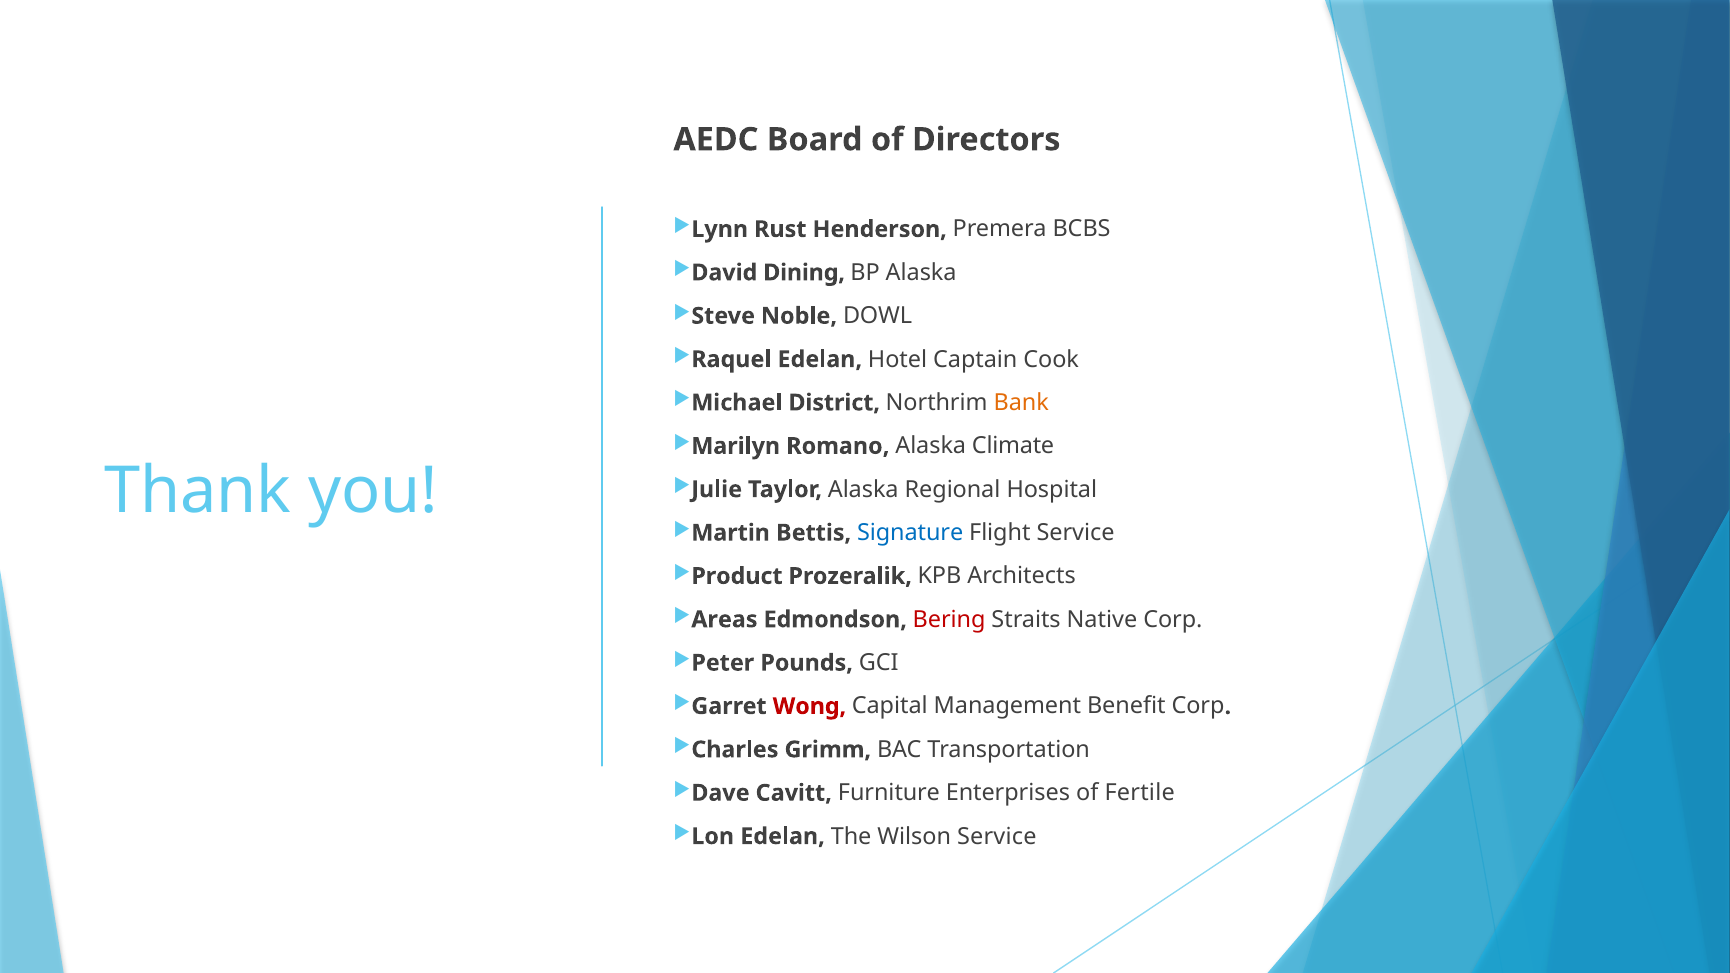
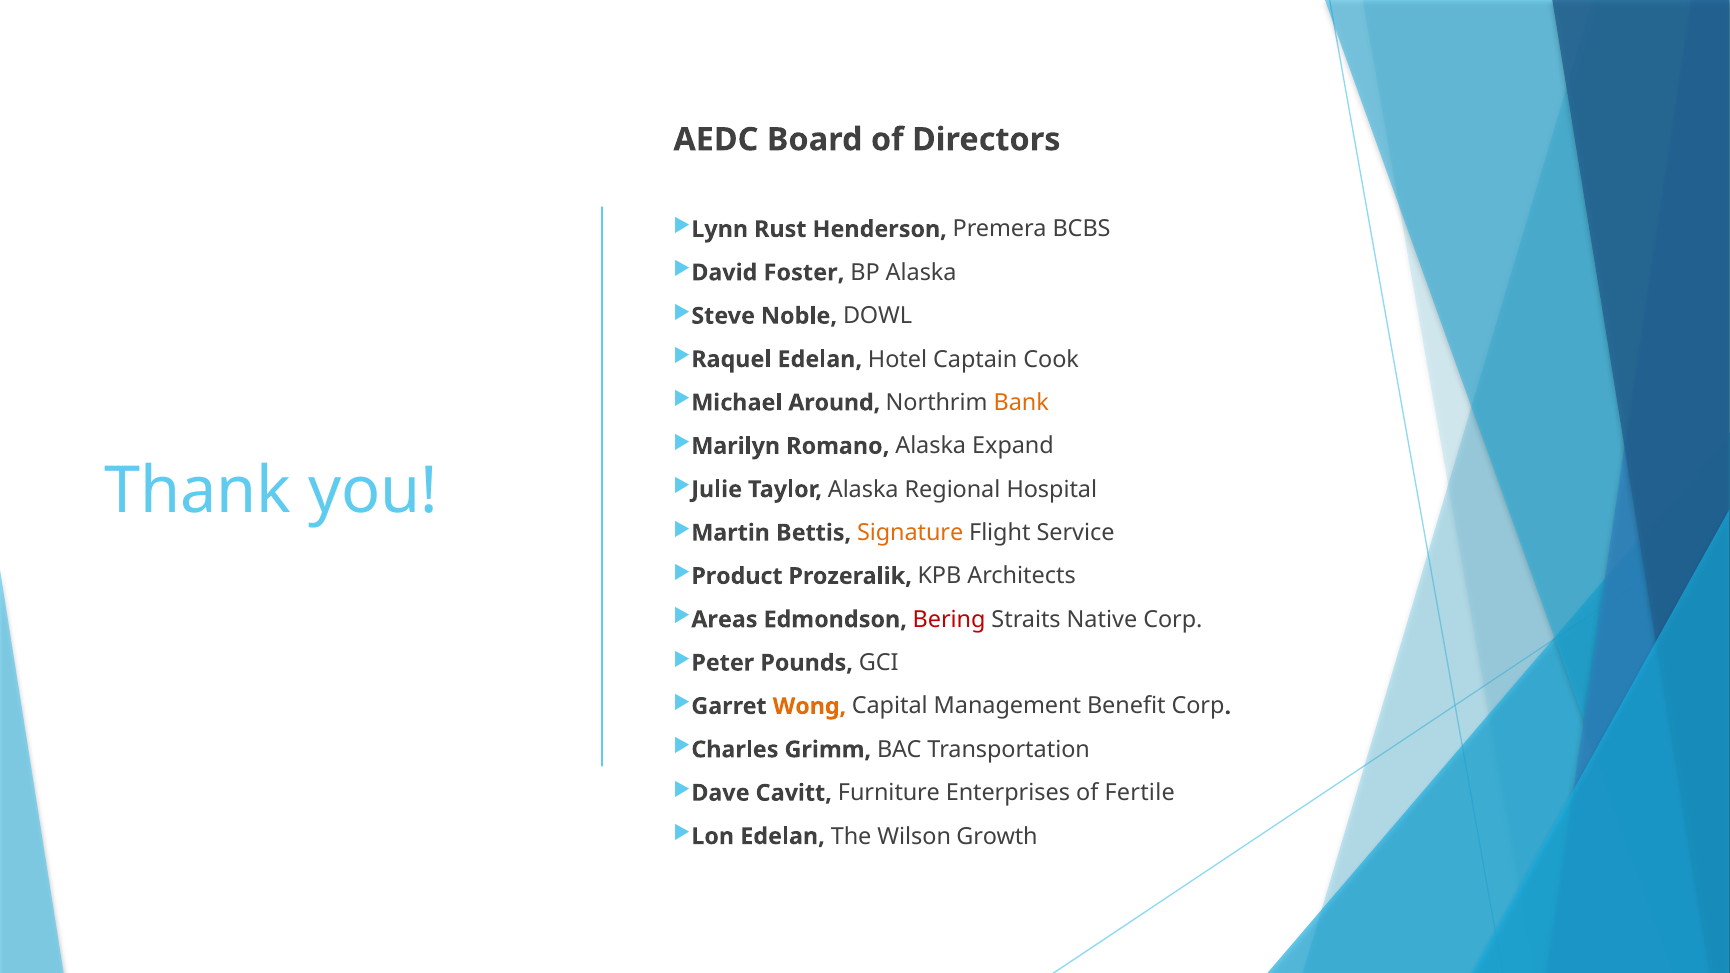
Dining: Dining -> Foster (804, 273)
District: District -> Around (834, 403)
Climate: Climate -> Expand (1013, 446)
Signature colour: blue -> orange (910, 533)
Wong colour: red -> orange (809, 706)
Wilson Service: Service -> Growth (997, 836)
